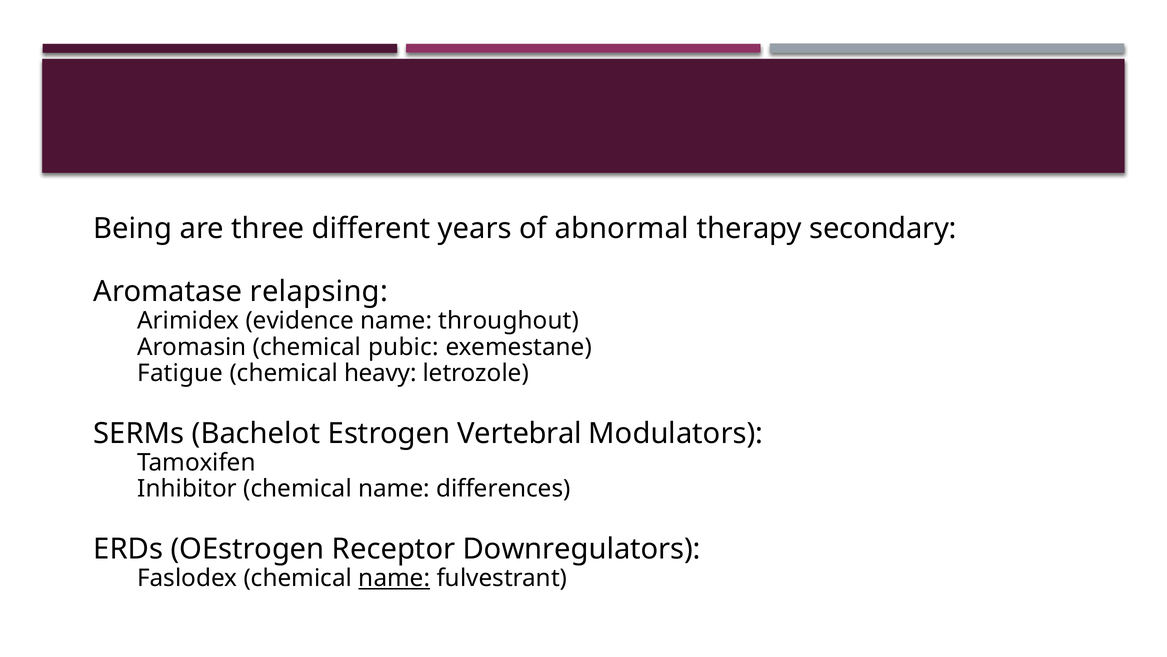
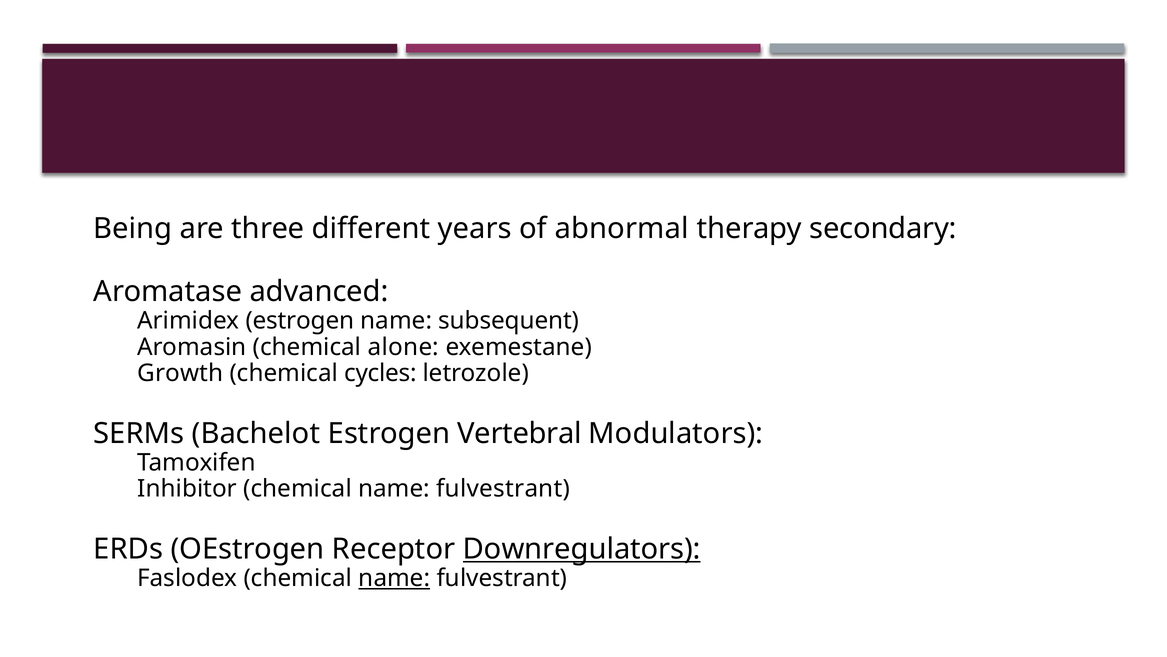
relapsing: relapsing -> advanced (319, 292)
Arimidex evidence: evidence -> estrogen (300, 320)
throughout: throughout -> subsequent (509, 320)
pubic: pubic -> alone (403, 347)
Fatigue: Fatigue -> Growth (180, 373)
heavy: heavy -> cycles (380, 373)
differences: differences -> fulvestrant (503, 488)
Downregulators underline: none -> present (582, 549)
